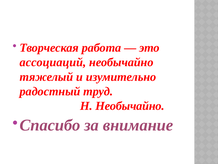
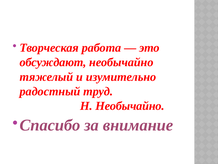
ассоциаций: ассоциаций -> обсуждают (53, 62)
